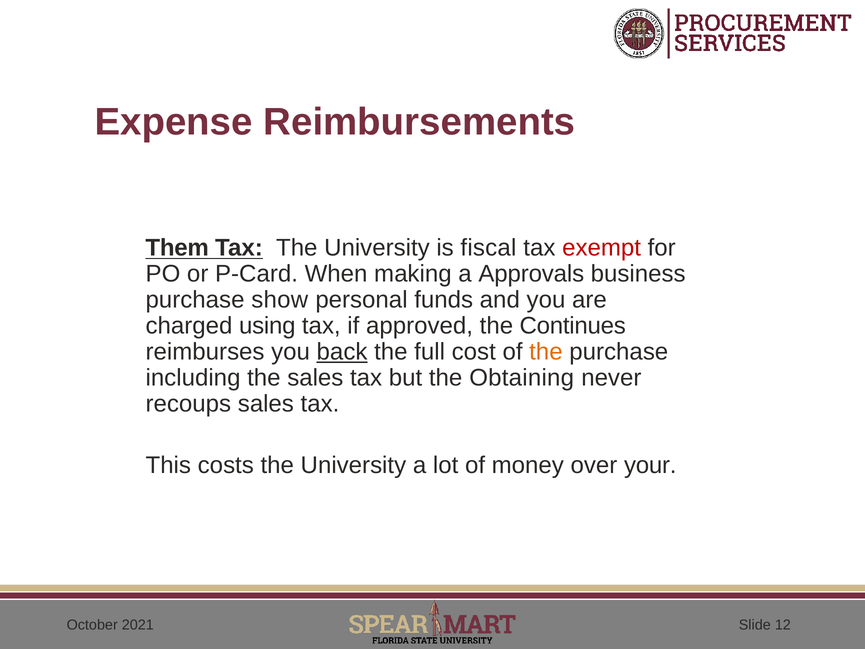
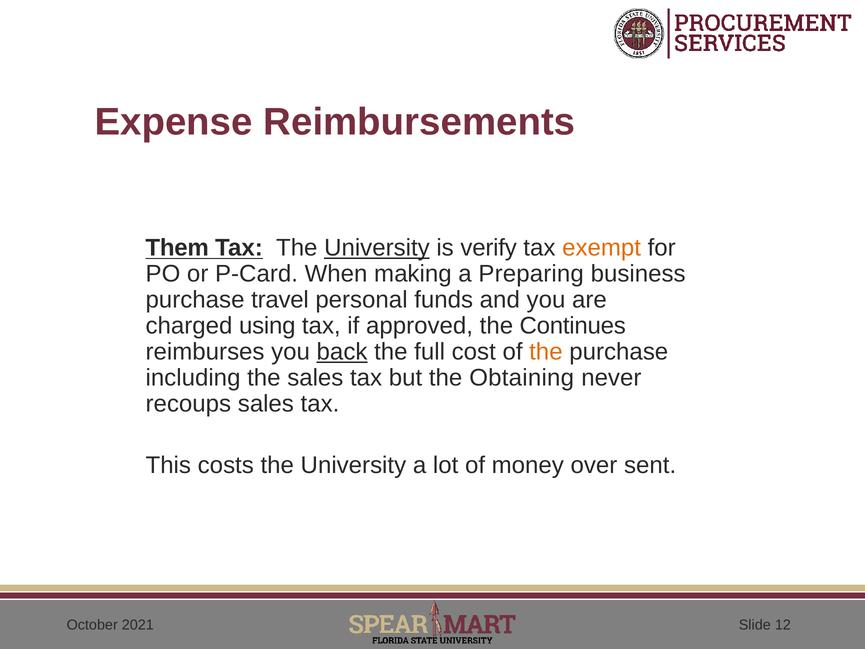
University underline: none -> present (377, 248)
fiscal: fiscal -> verify (489, 248)
exempt colour: red -> orange (602, 248)
Approvals: Approvals -> Preparing (531, 274)
show: show -> travel (280, 300)
your: your -> sent (650, 465)
